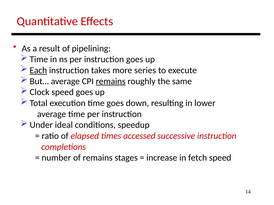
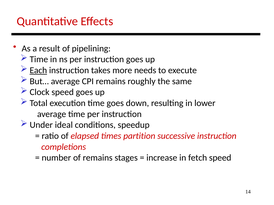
series: series -> needs (145, 70)
remains underline: present -> none (111, 81)
accessed: accessed -> partition (139, 136)
